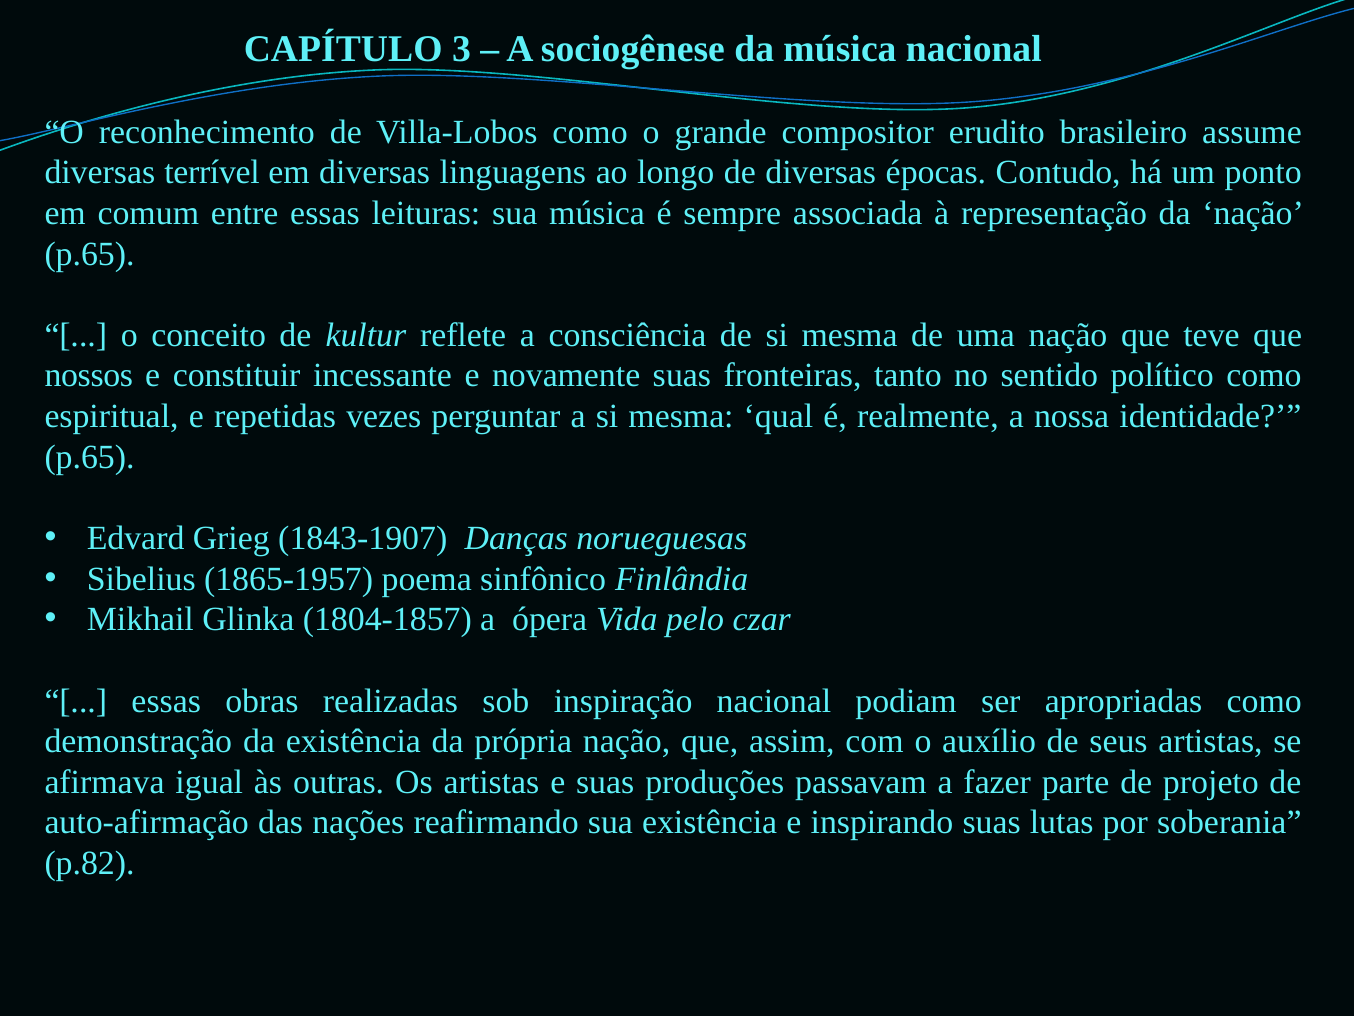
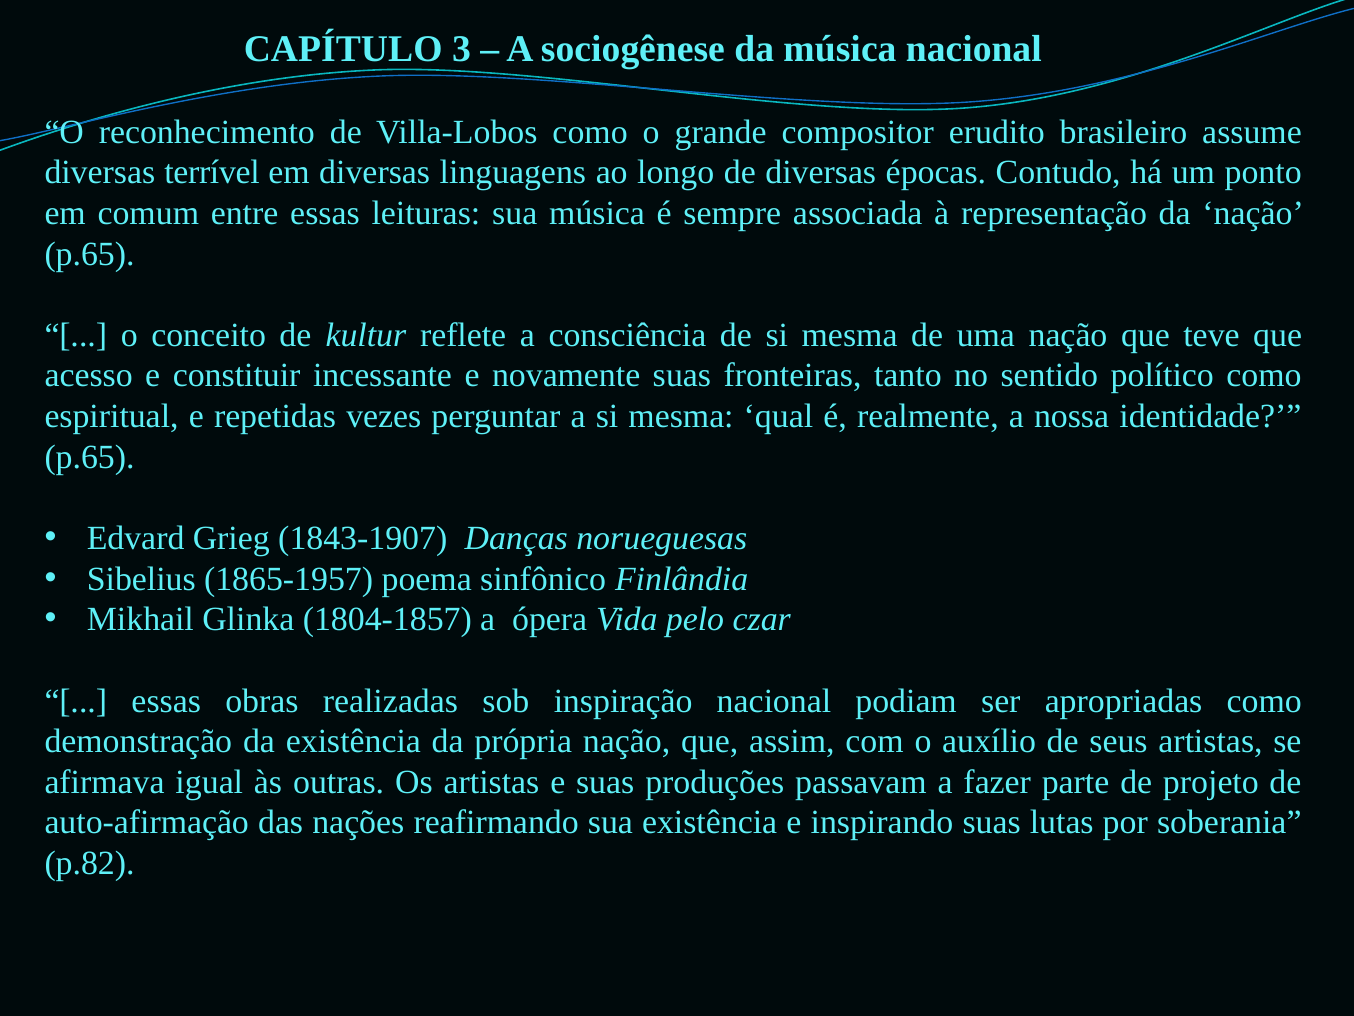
nossos: nossos -> acesso (89, 376)
